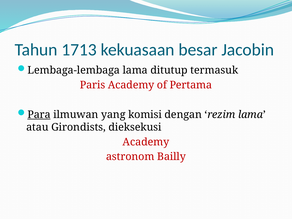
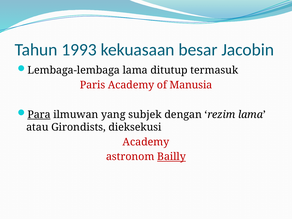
1713: 1713 -> 1993 (79, 50)
Pertama: Pertama -> Manusia (191, 85)
komisi: komisi -> subjek (145, 115)
Bailly underline: none -> present (171, 157)
